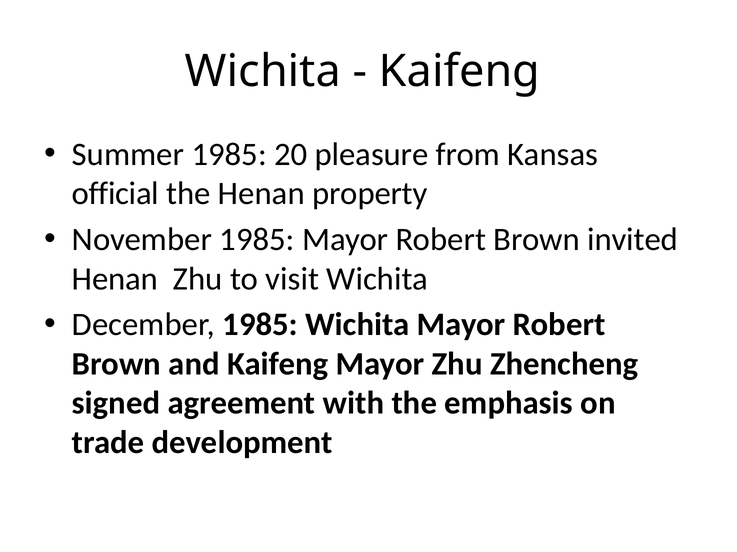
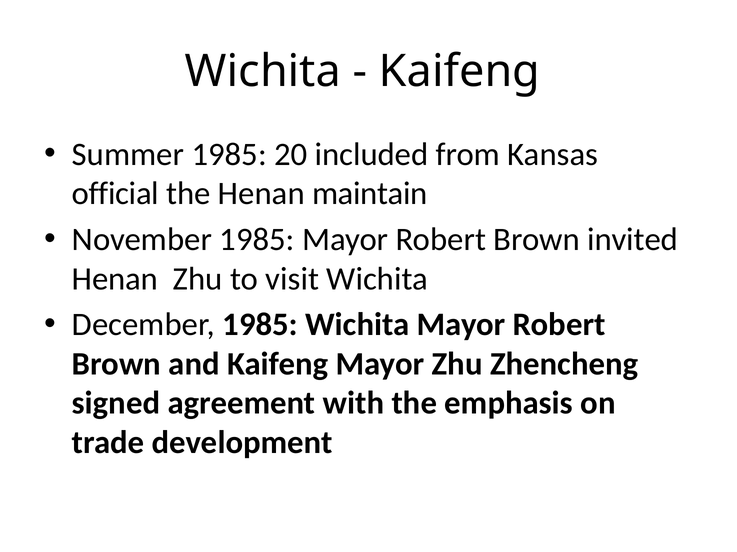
pleasure: pleasure -> included (372, 155)
property: property -> maintain (370, 194)
